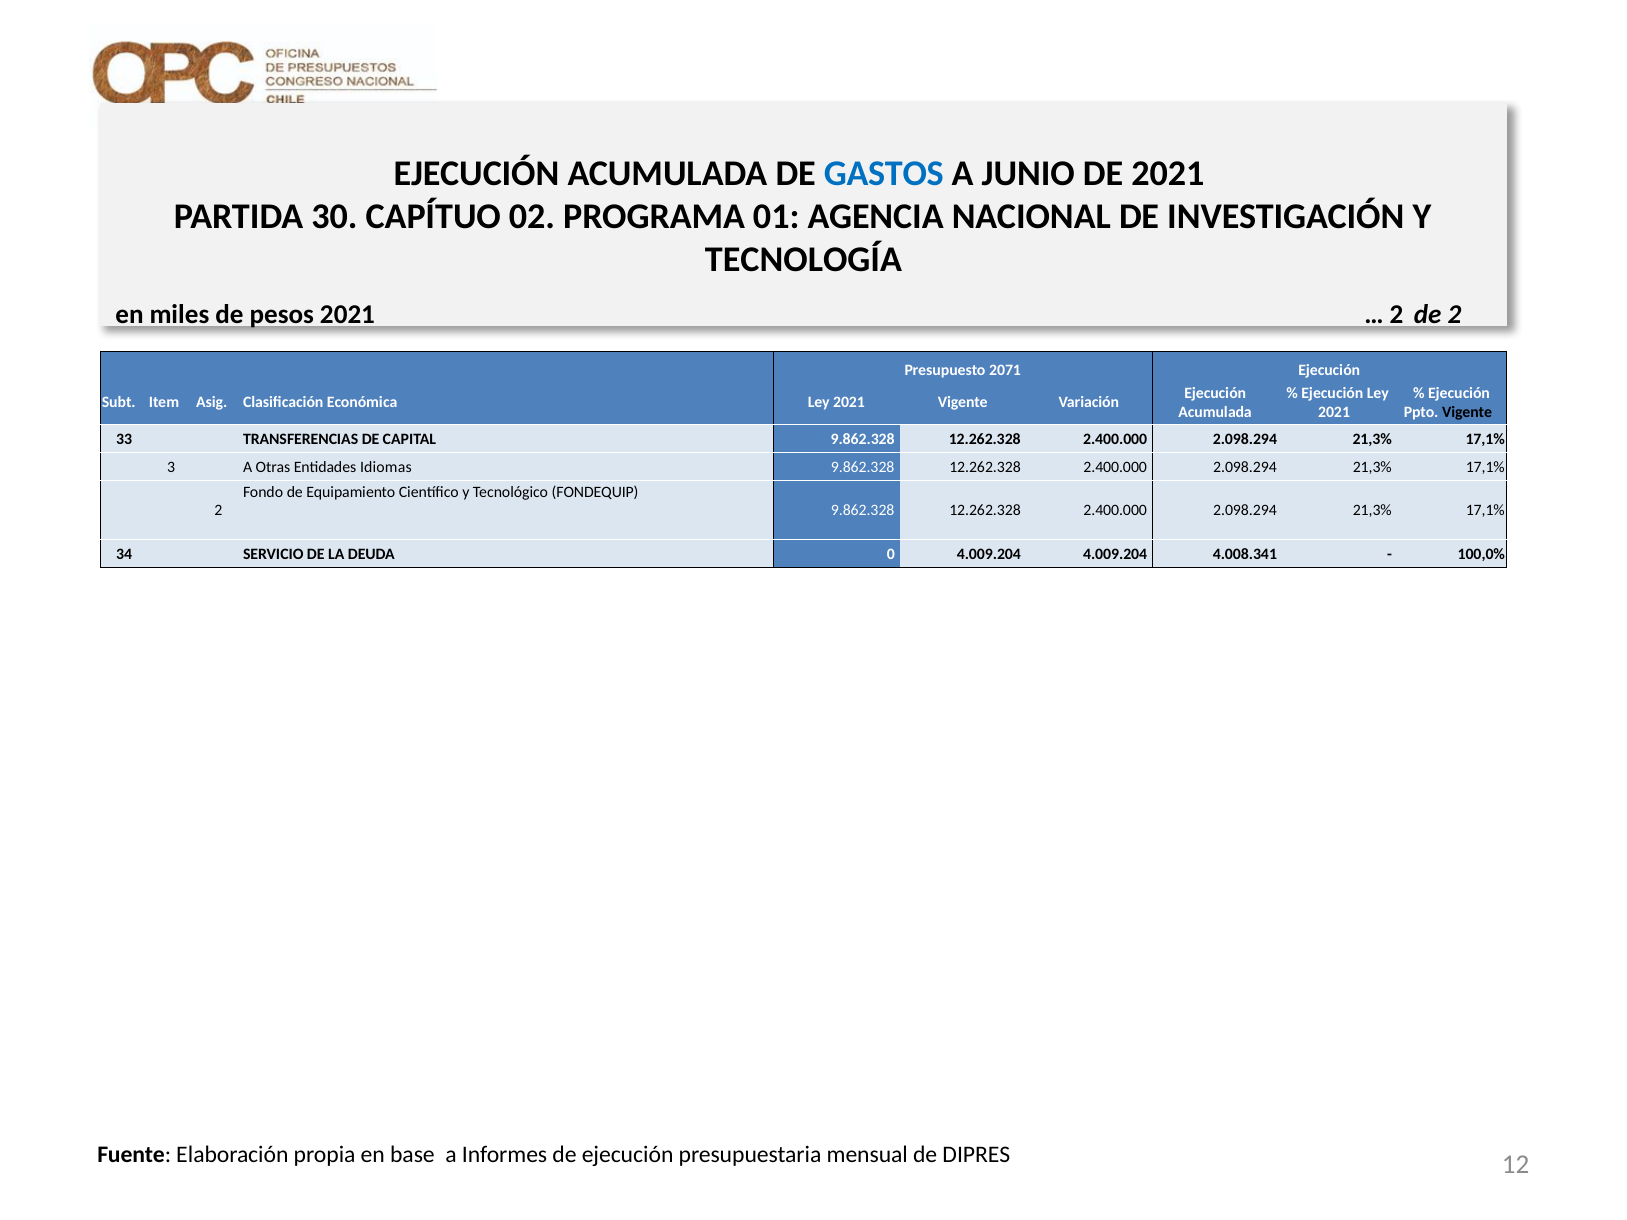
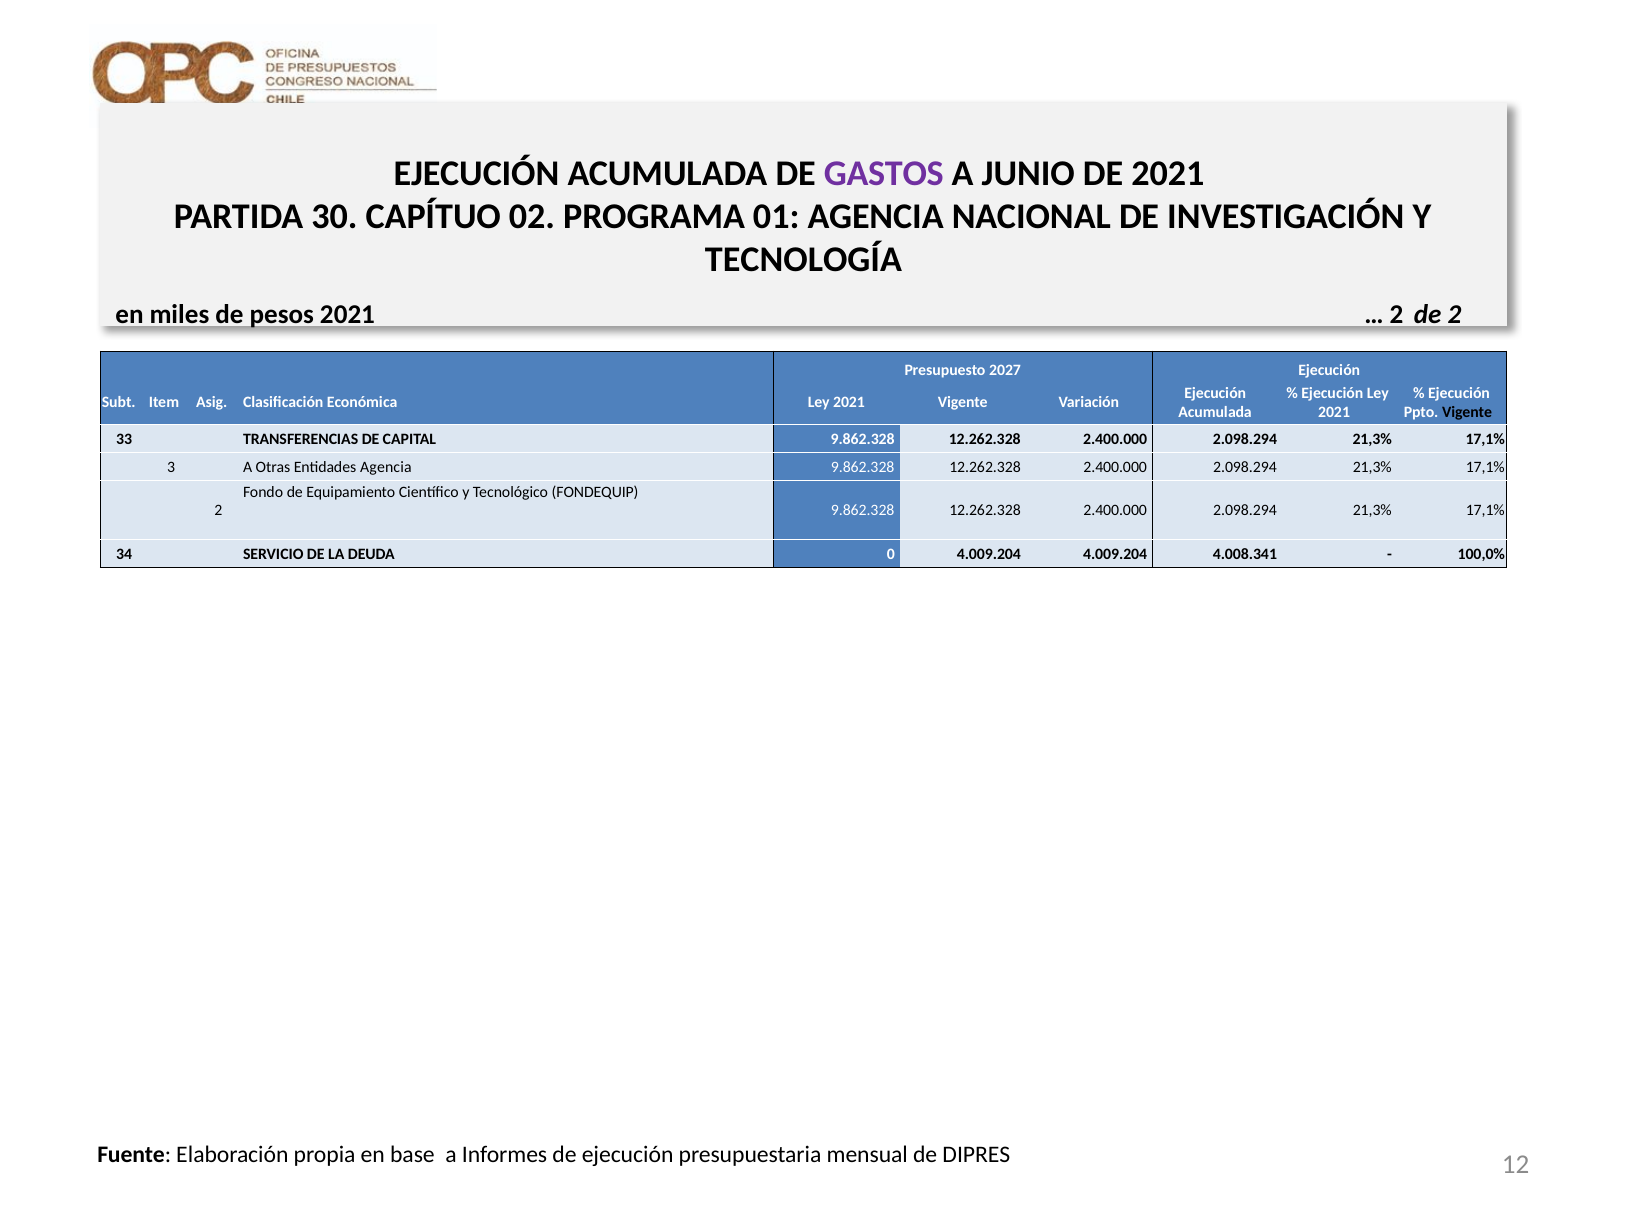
GASTOS colour: blue -> purple (884, 173)
2071: 2071 -> 2027 (1005, 370)
Entidades Idiomas: Idiomas -> Agencia (386, 468)
